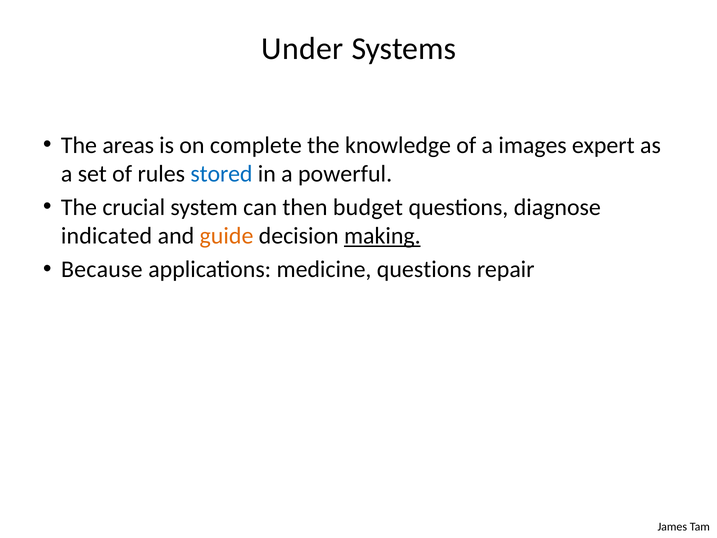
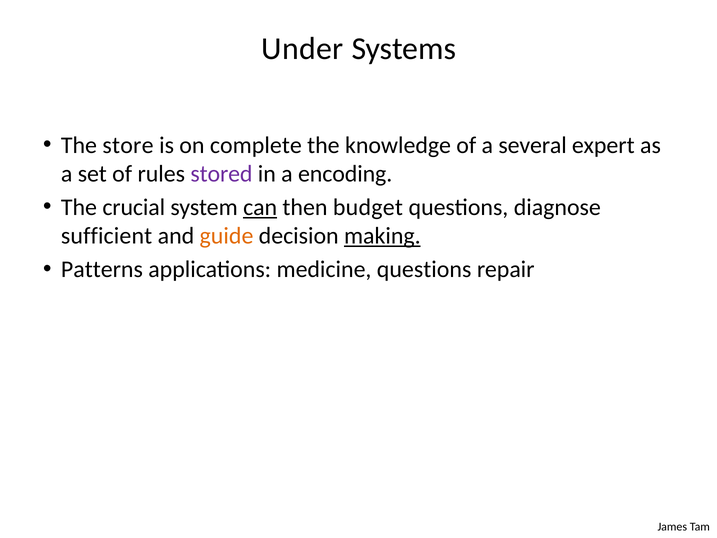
areas: areas -> store (128, 145)
images: images -> several (533, 145)
stored colour: blue -> purple (222, 174)
powerful: powerful -> encoding (345, 174)
can underline: none -> present (260, 207)
indicated: indicated -> sufficient (107, 236)
Because: Because -> Patterns (102, 269)
